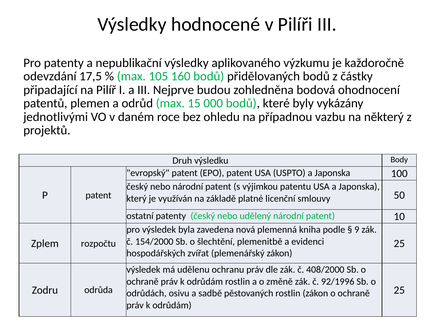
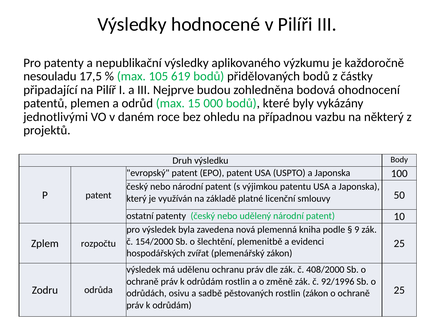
odevzdání: odevzdání -> nesouladu (50, 76)
160: 160 -> 619 (181, 76)
